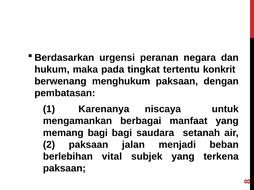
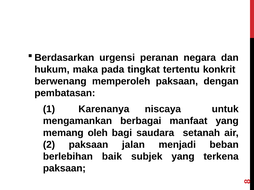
menghukum: menghukum -> memperoleh (121, 81)
memang bagi: bagi -> oleh (98, 133)
vital: vital -> baik (112, 157)
